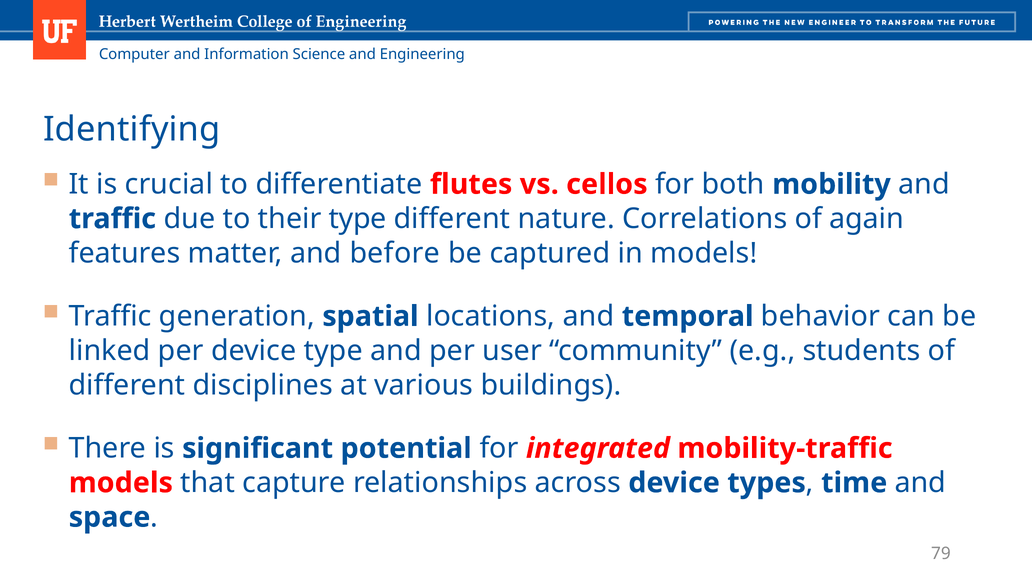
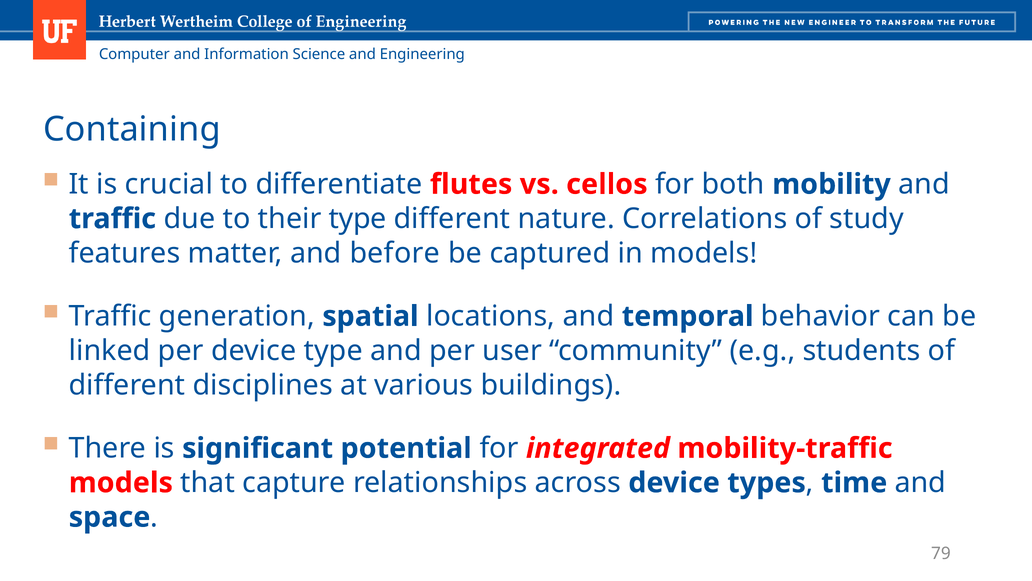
Identifying: Identifying -> Containing (132, 129)
again: again -> study (867, 219)
